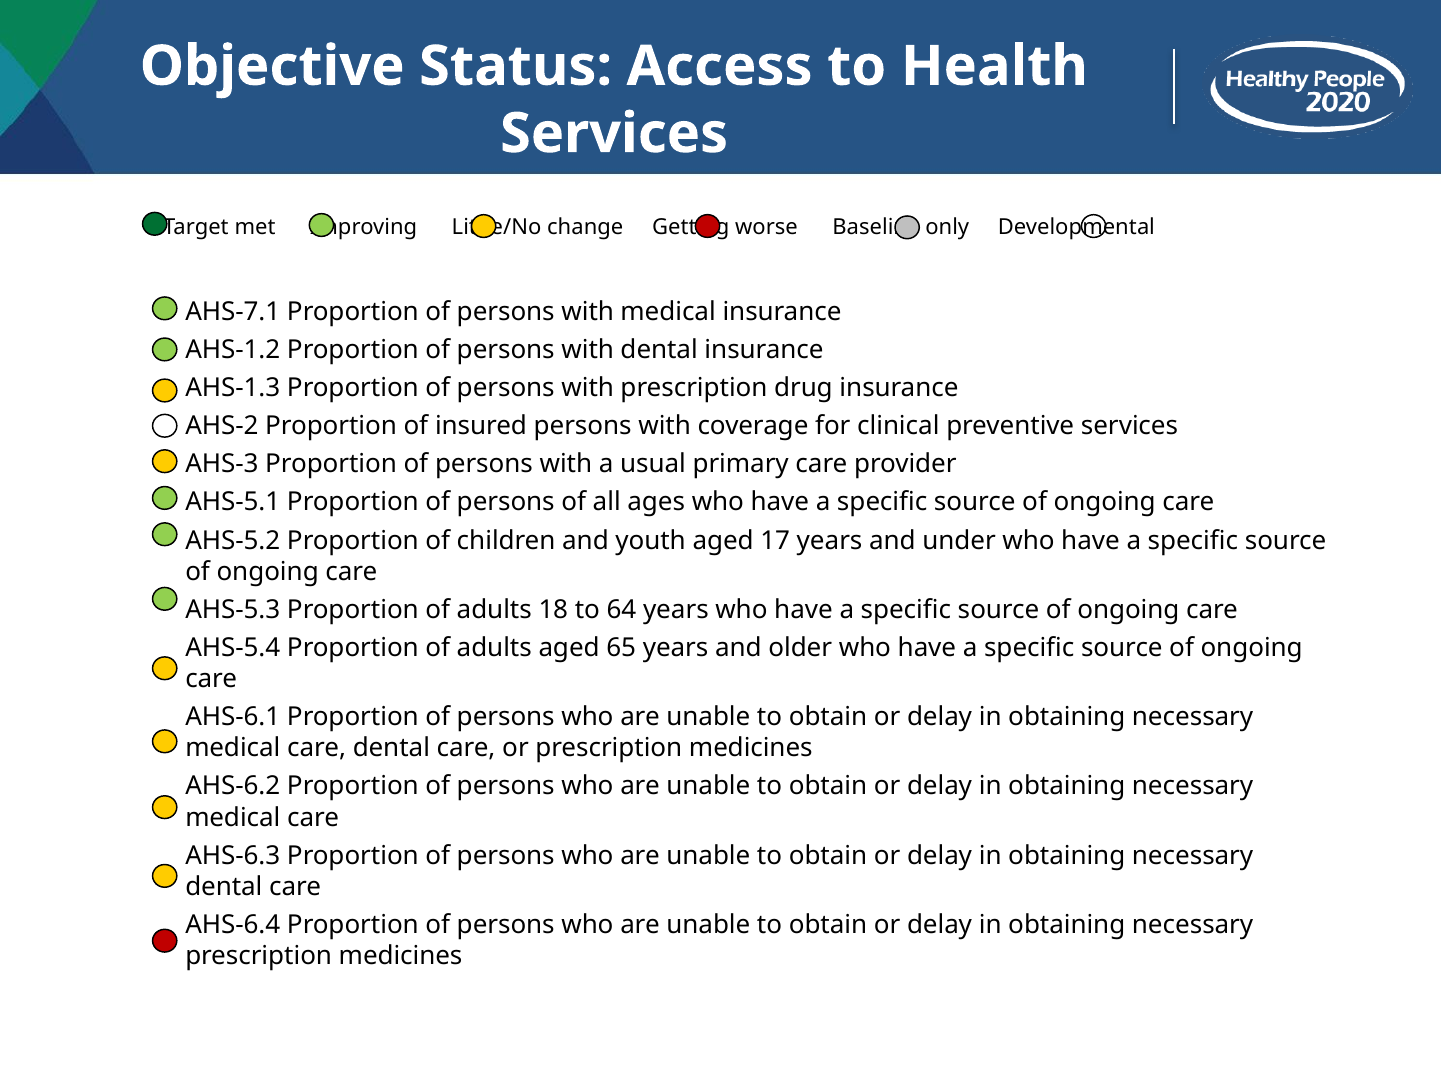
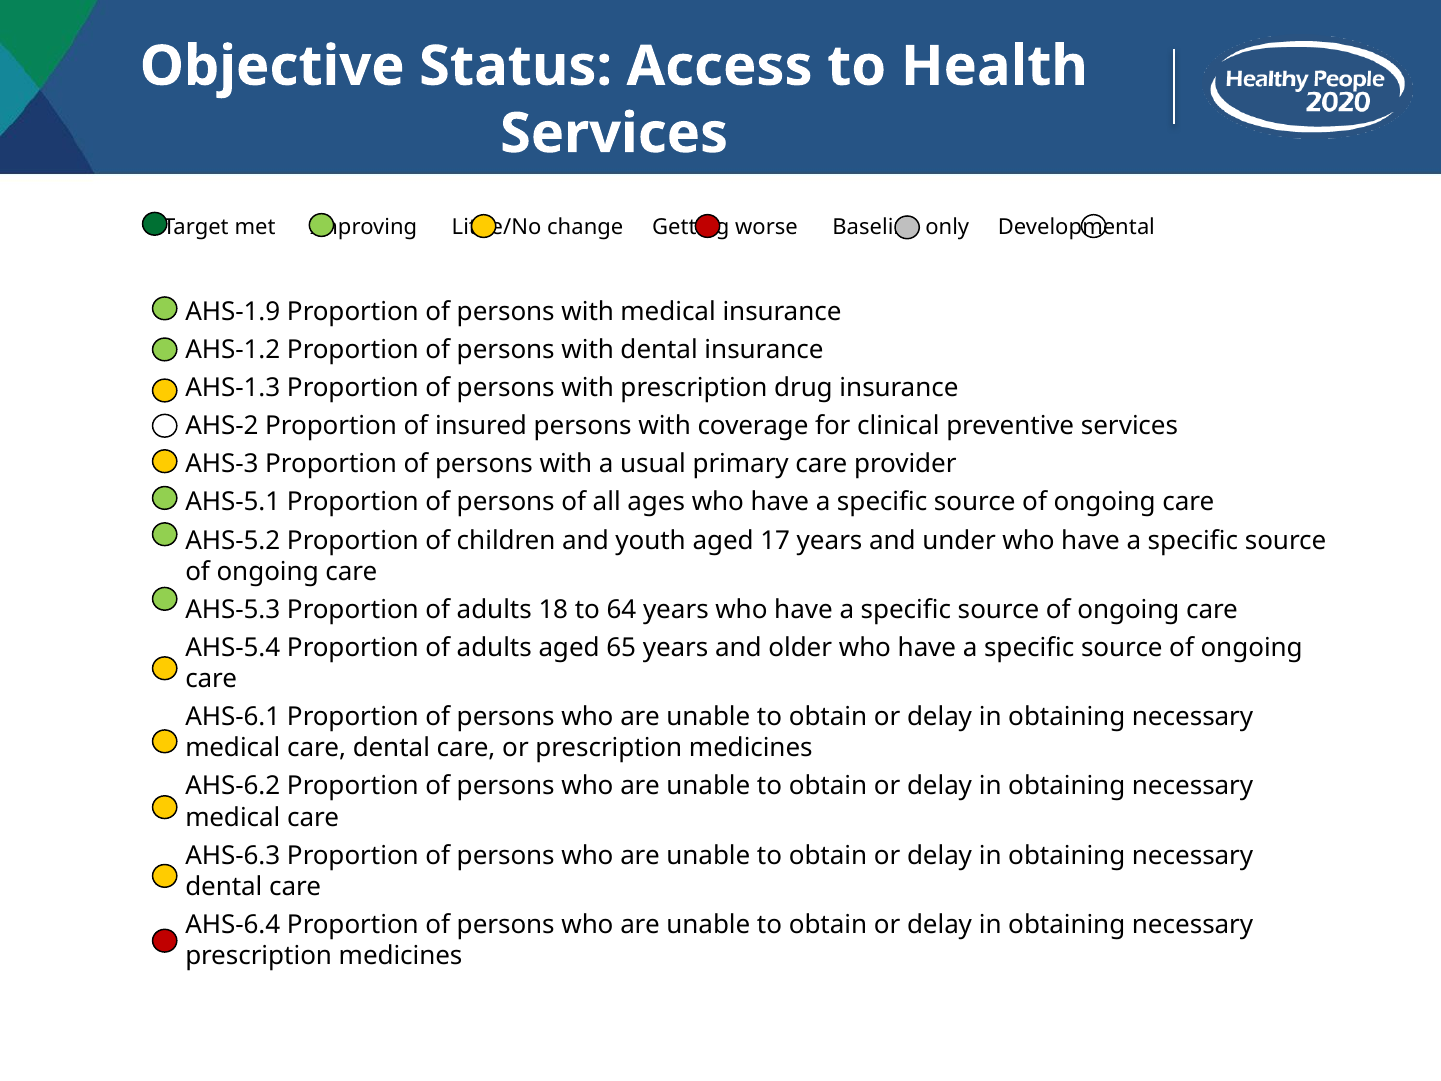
AHS-7.1: AHS-7.1 -> AHS-1.9 (233, 312)
